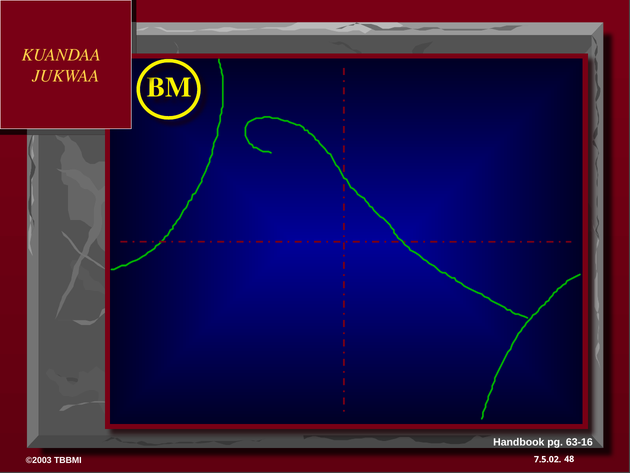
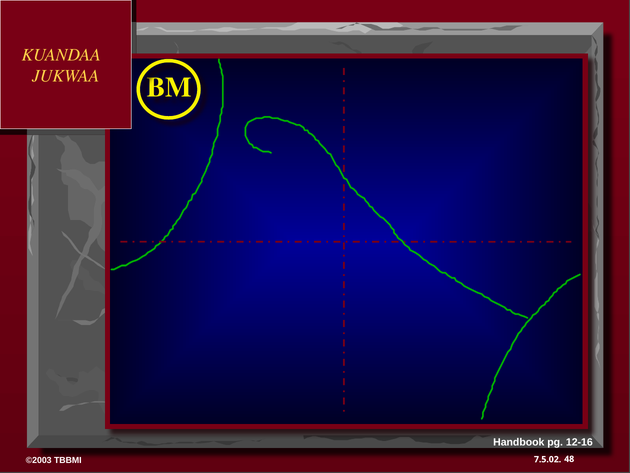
63-16: 63-16 -> 12-16 (579, 442)
